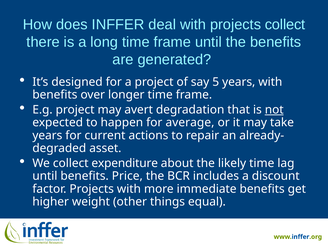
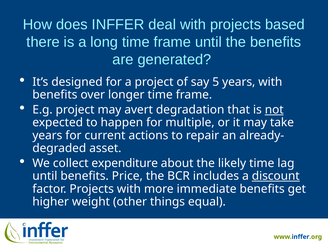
projects collect: collect -> based (285, 25)
average: average -> multiple (190, 123)
discount underline: none -> present (276, 176)
